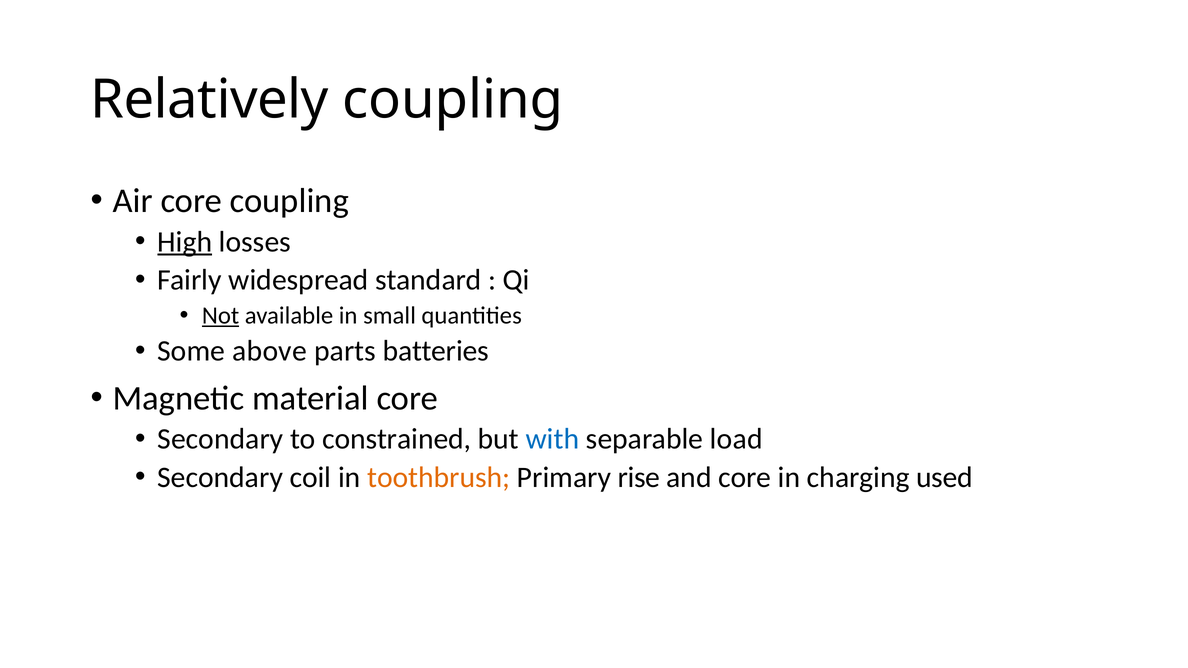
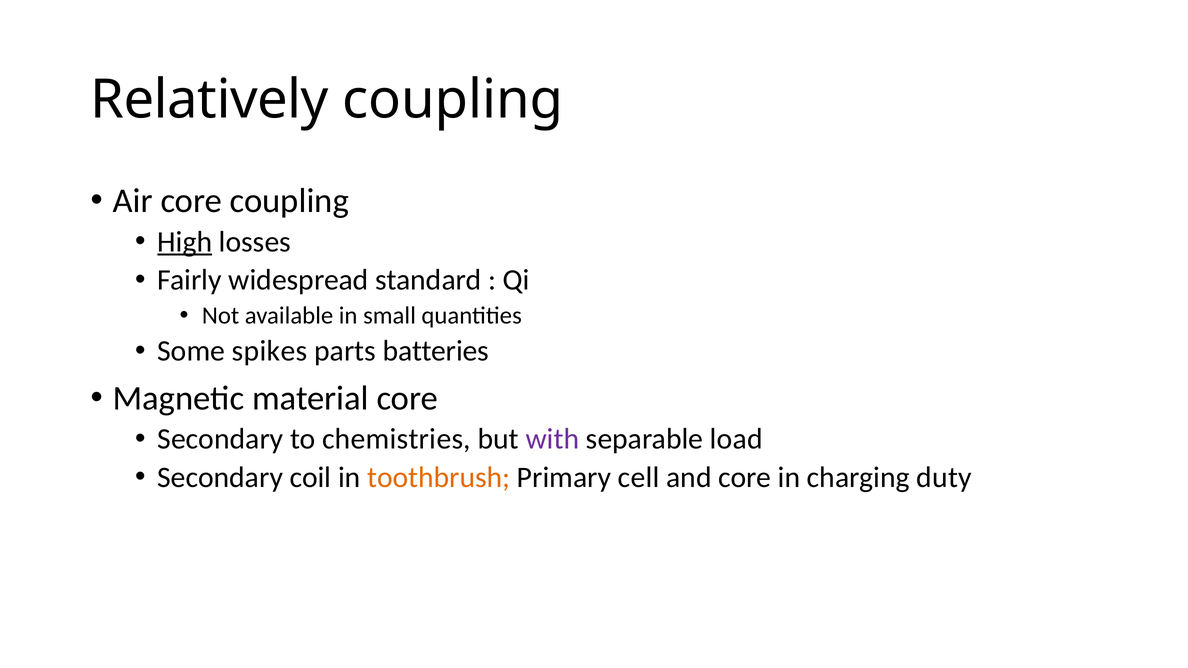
Not underline: present -> none (221, 316)
above: above -> spikes (270, 351)
constrained: constrained -> chemistries (396, 439)
with colour: blue -> purple (552, 439)
rise: rise -> cell (639, 477)
used: used -> duty (944, 477)
